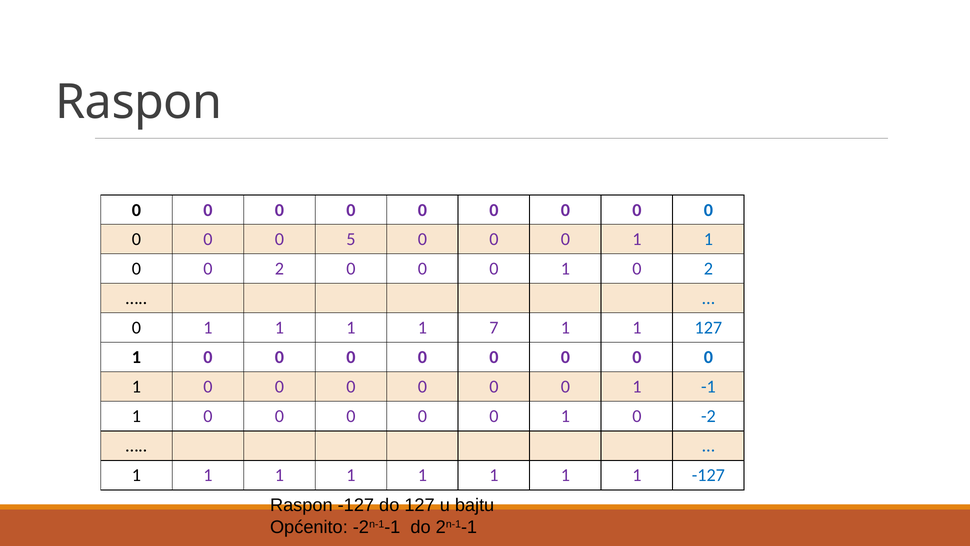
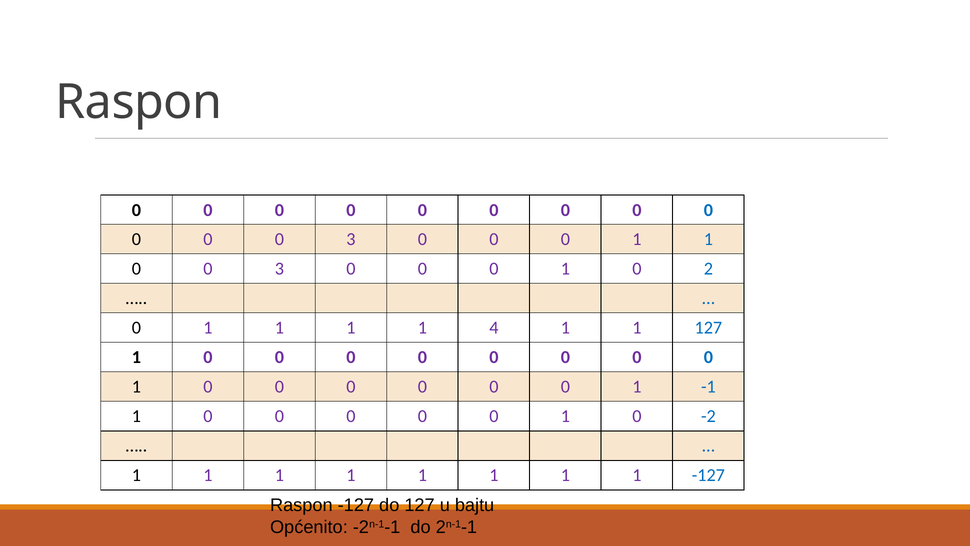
0 0 0 5: 5 -> 3 (351, 239)
2: 2 -> 3 (279, 268)
7: 7 -> 4 (494, 327)
